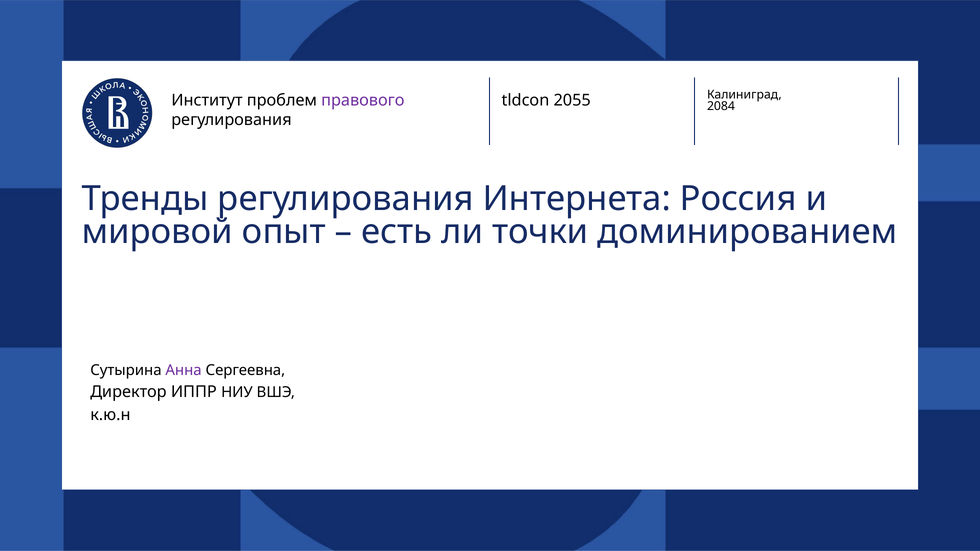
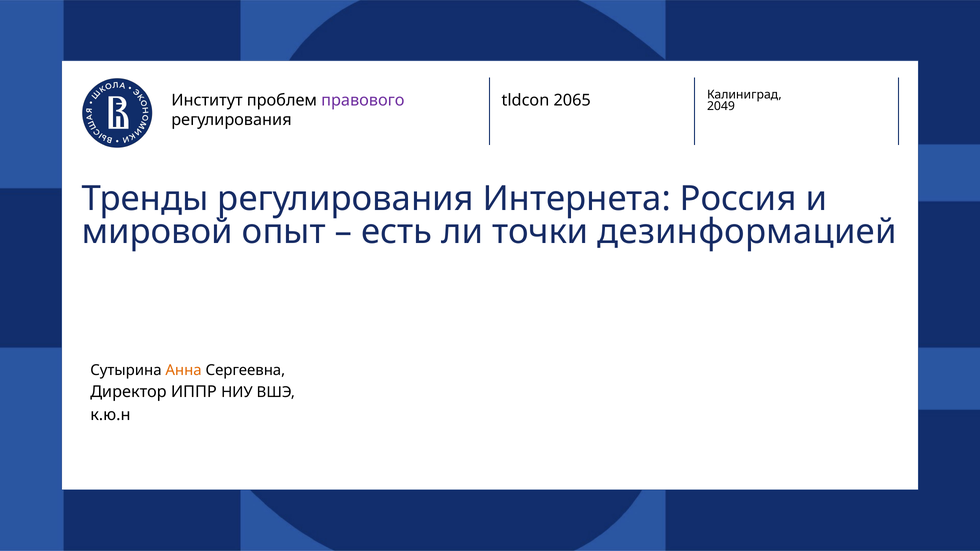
2055: 2055 -> 2065 (572, 100)
2084: 2084 -> 2049 (721, 106)
доминированием: доминированием -> дезинформацией (747, 232)
Анна colour: purple -> orange (184, 370)
